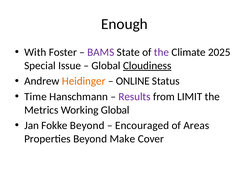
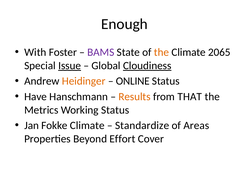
the colour: purple -> orange (161, 52)
2025: 2025 -> 2065 (219, 52)
Issue underline: none -> present (70, 66)
Time: Time -> Have (36, 97)
Results colour: purple -> orange (135, 97)
LIMIT: LIMIT -> THAT (190, 97)
Working Global: Global -> Status (115, 110)
Fokke Beyond: Beyond -> Climate (87, 125)
Encouraged: Encouraged -> Standardize (142, 125)
Make: Make -> Effort (122, 139)
